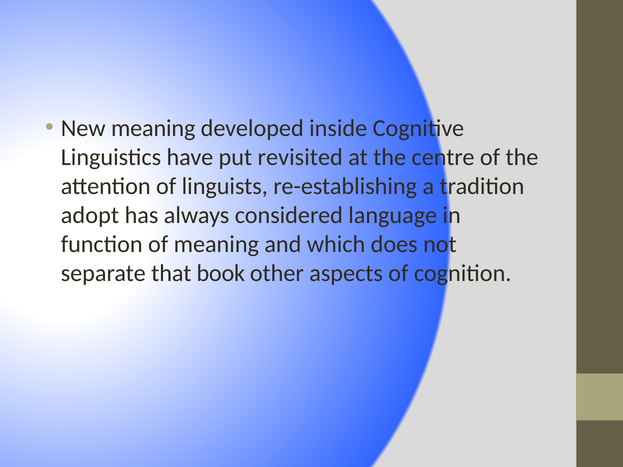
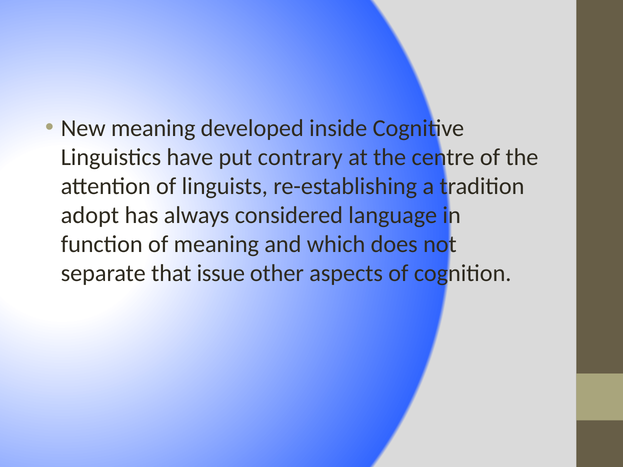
revisited: revisited -> contrary (300, 157)
book: book -> issue (221, 273)
